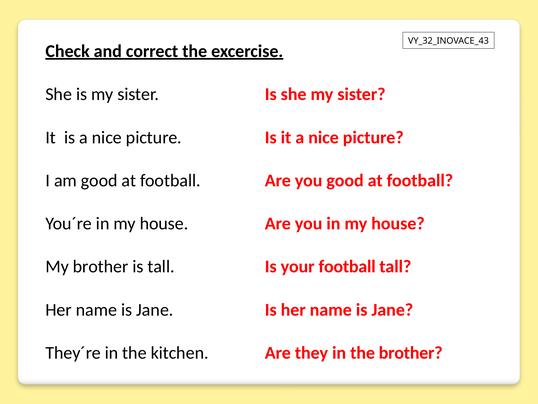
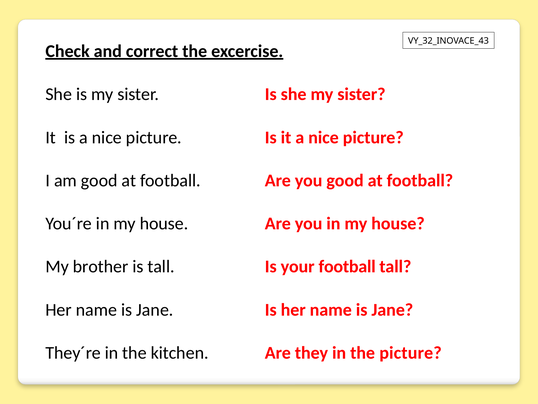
the brother: brother -> picture (411, 352)
